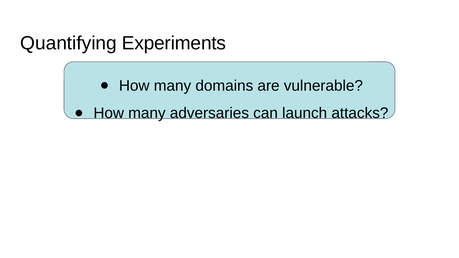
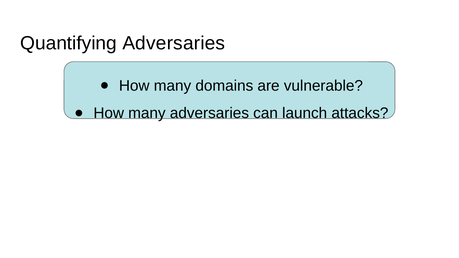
Quantifying Experiments: Experiments -> Adversaries (174, 43)
